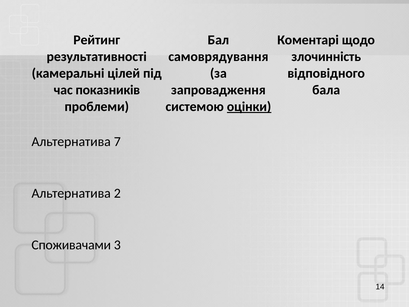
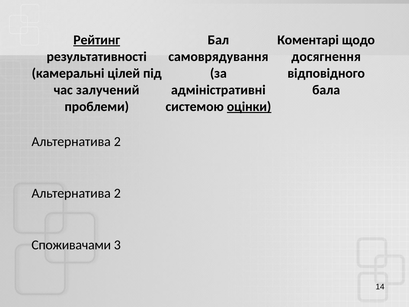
Рейтинг underline: none -> present (97, 40)
злочинність: злочинність -> досягнення (326, 57)
показників: показників -> залучений (108, 90)
запровадження: запровадження -> адміністративні (218, 90)
7: 7 -> 2 (117, 141)
